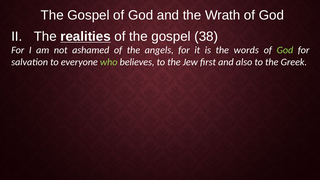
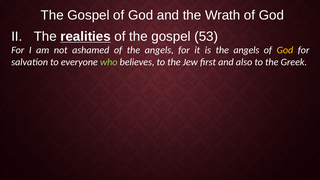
38: 38 -> 53 (206, 36)
is the words: words -> angels (246, 50)
God colour: light green -> yellow (285, 50)
